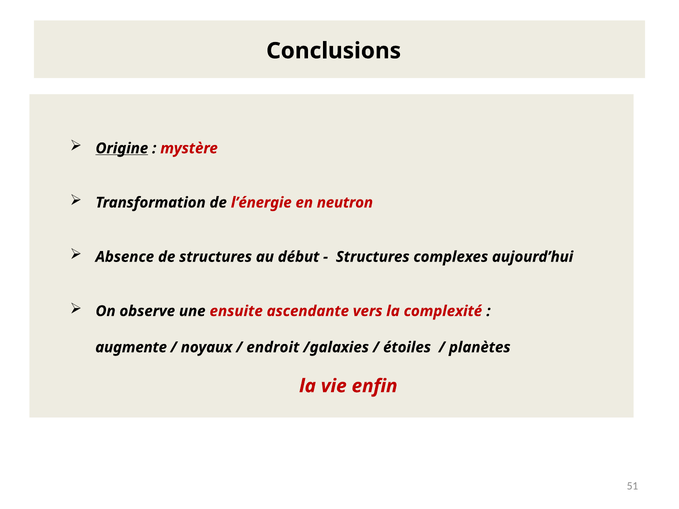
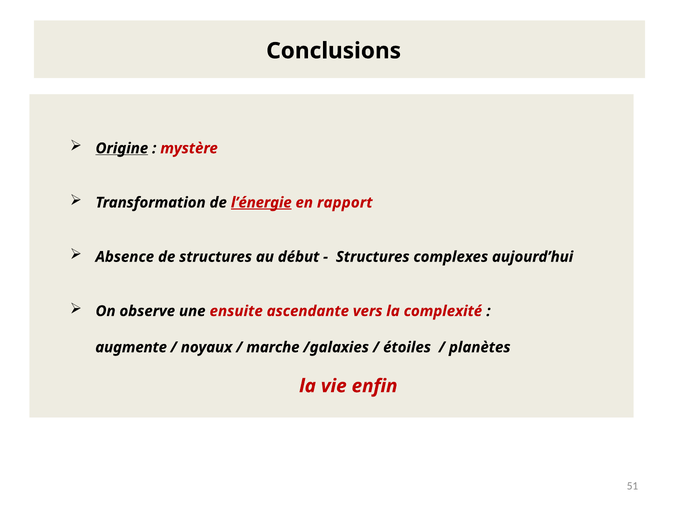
l’énergie underline: none -> present (261, 203)
neutron: neutron -> rapport (345, 203)
endroit: endroit -> marche (273, 347)
